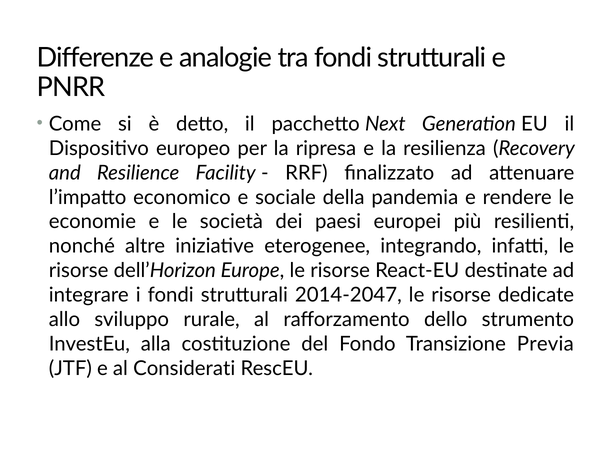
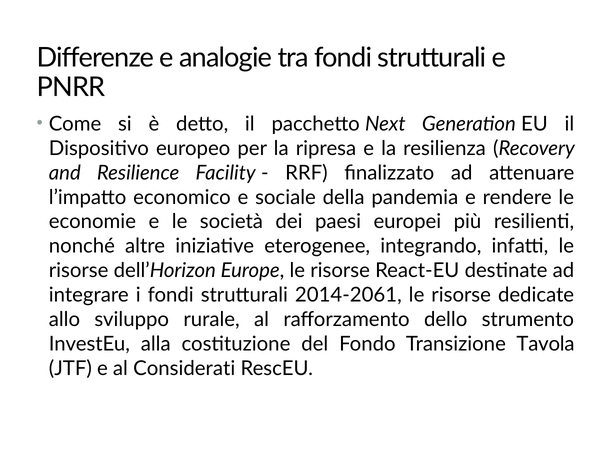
2014-2047: 2014-2047 -> 2014-2061 (348, 295)
Previa: Previa -> Tavola (546, 344)
